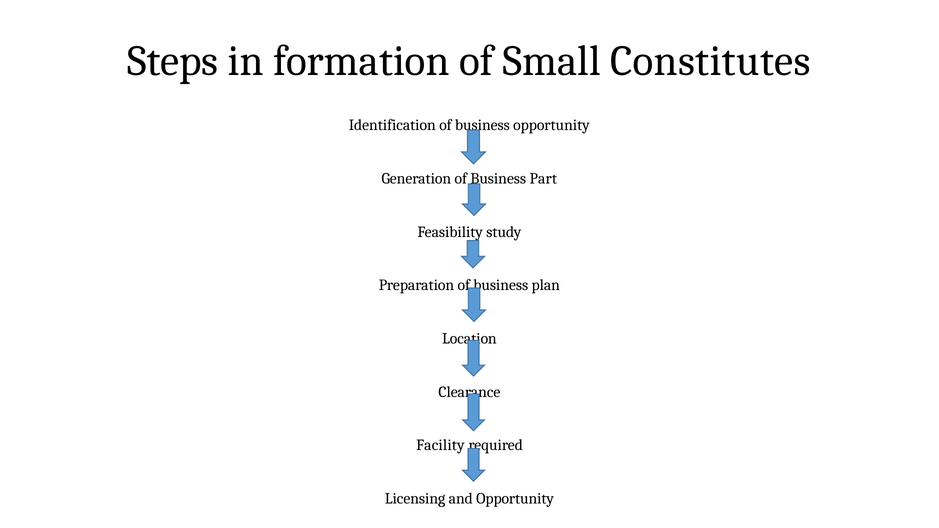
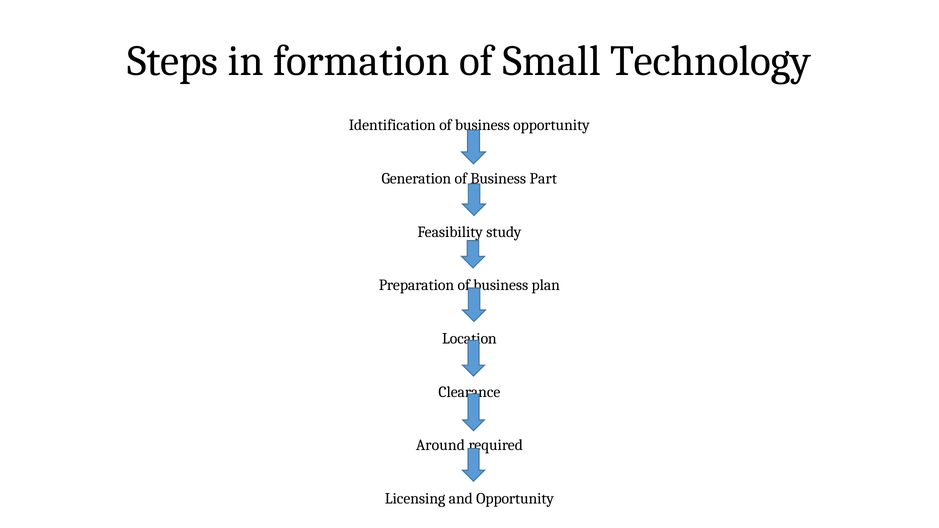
Constitutes: Constitutes -> Technology (711, 61)
Facility: Facility -> Around (440, 445)
